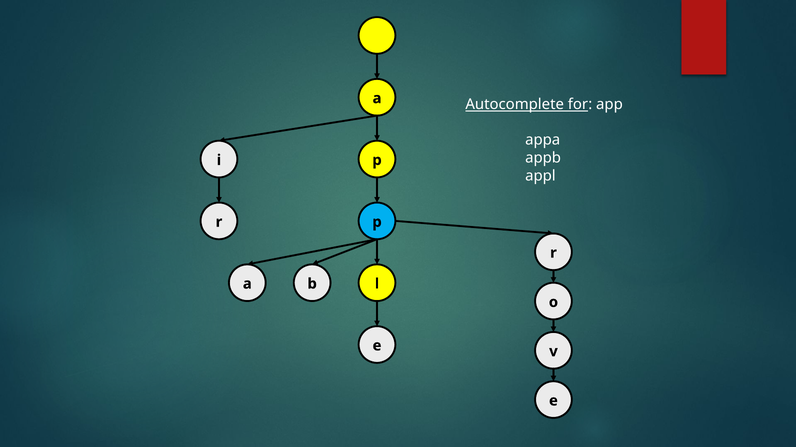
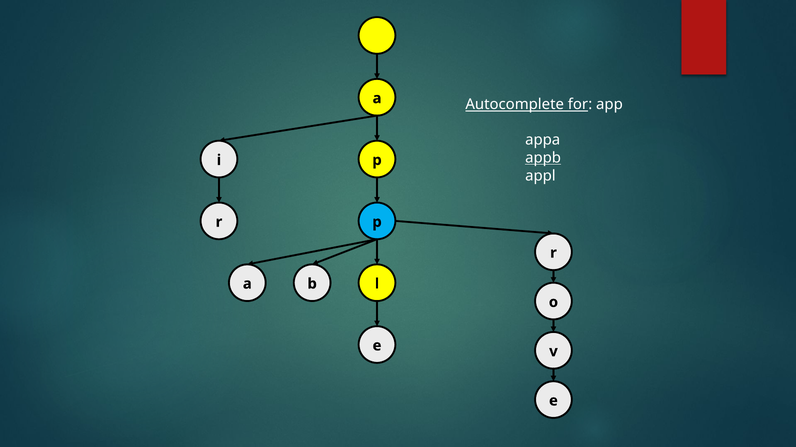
appb underline: none -> present (543, 158)
